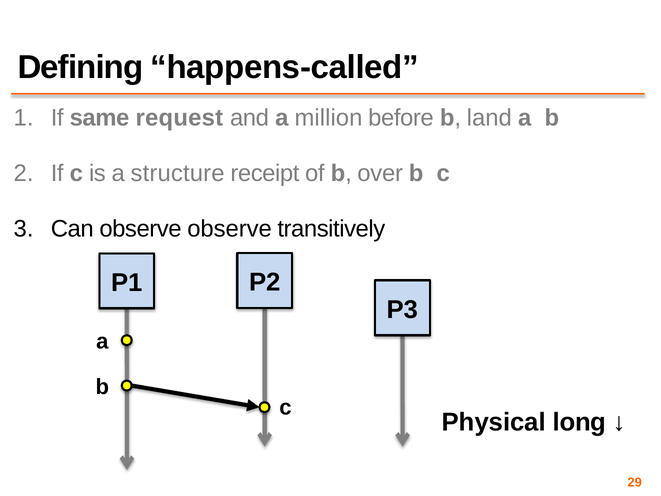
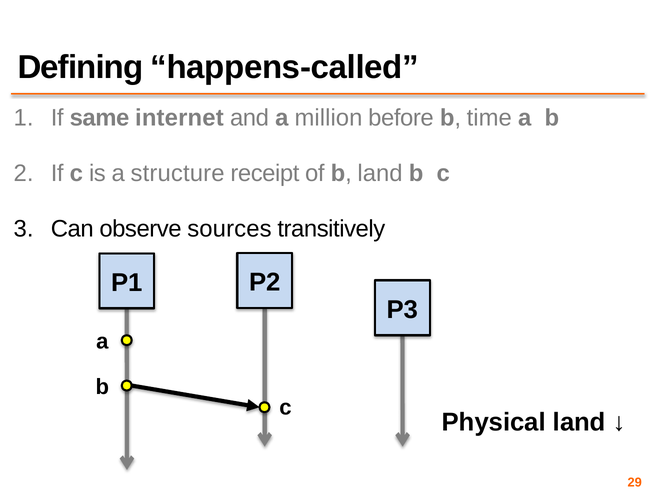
request: request -> internet (179, 118)
land: land -> time (489, 118)
b over: over -> land (380, 173)
observe observe: observe -> sources (229, 229)
Physical long: long -> land (579, 422)
